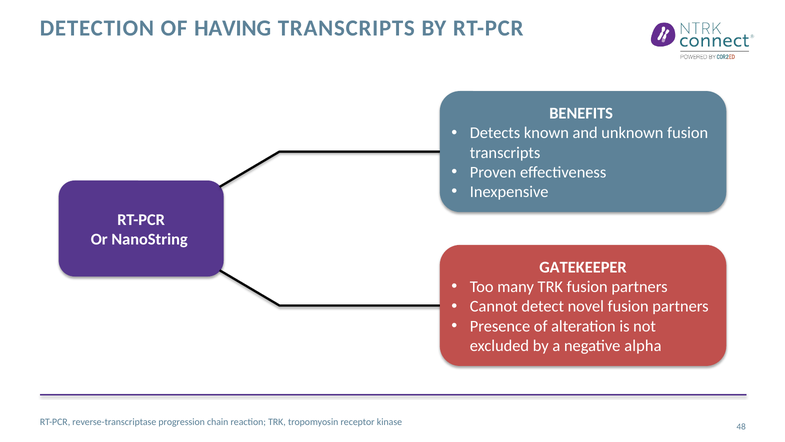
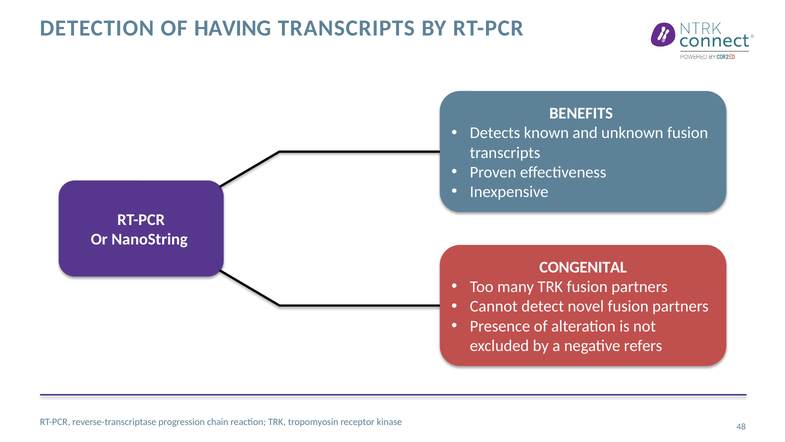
GATEKEEPER: GATEKEEPER -> CONGENITAL (583, 267)
alpha: alpha -> refers (643, 346)
